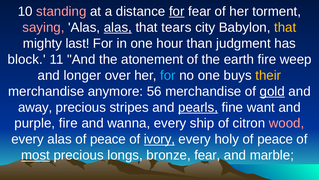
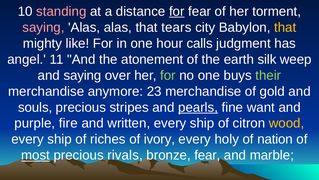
alas underline: present -> none (118, 27)
last: last -> like (78, 43)
than: than -> calls (200, 43)
block: block -> angel (27, 59)
earth fire: fire -> silk (267, 59)
and longer: longer -> saying (82, 75)
for colour: light blue -> light green (168, 75)
their colour: yellow -> light green (268, 75)
56: 56 -> 23 (154, 91)
gold underline: present -> none (272, 91)
away: away -> souls (35, 107)
wanna: wanna -> written (129, 123)
wood colour: pink -> yellow (287, 123)
alas: alas -> ship (60, 139)
peace: peace -> riches (108, 139)
ivory underline: present -> none (159, 139)
peace: peace -> nation (275, 139)
longs: longs -> rivals (125, 155)
